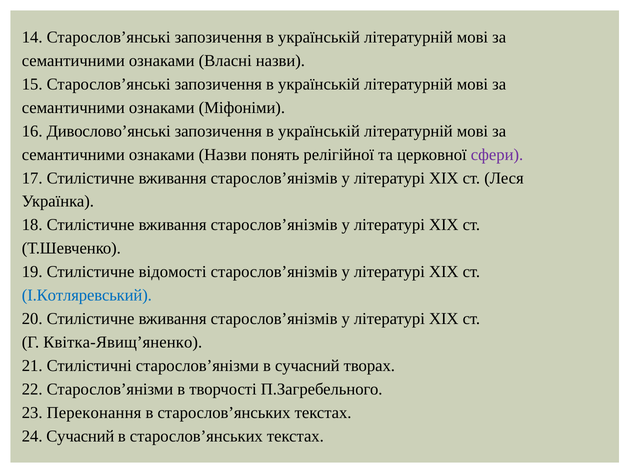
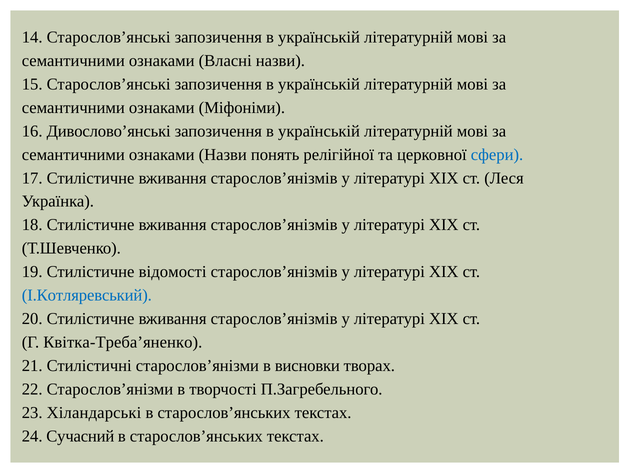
сфери colour: purple -> blue (497, 154)
Квітка-Явищ’яненко: Квітка-Явищ’яненко -> Квітка-Треба’яненко (123, 342)
в сучасний: сучасний -> висновки (307, 365)
Переконання: Переконання -> Хіландарські (94, 412)
